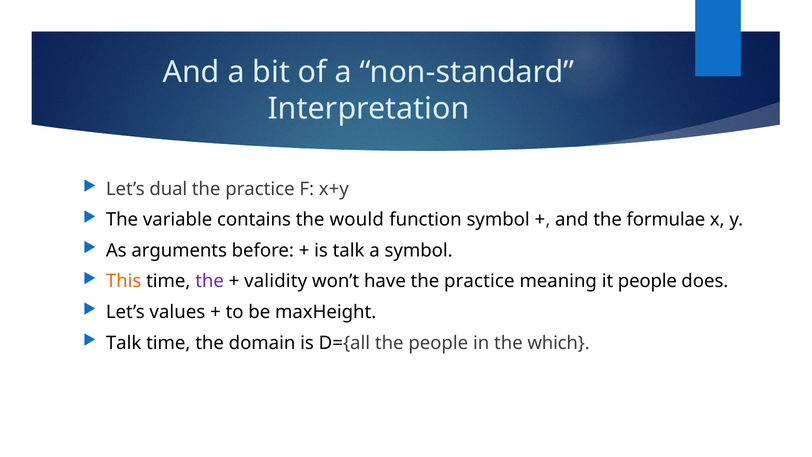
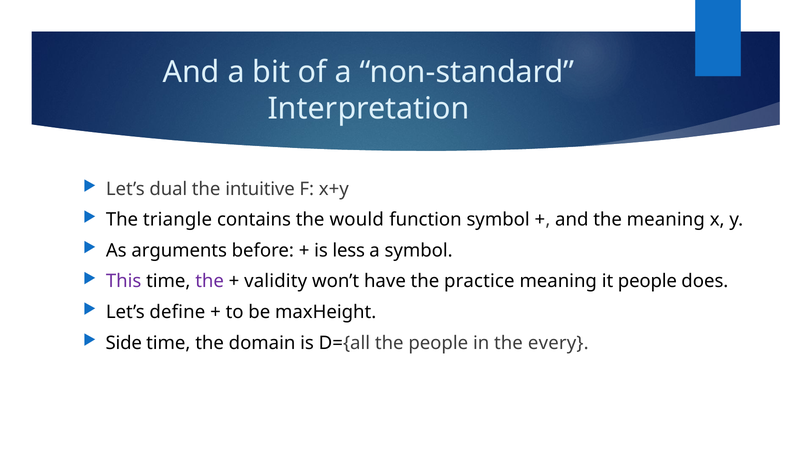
practice: practice -> intuitive (260, 189)
variable: variable -> triangle (177, 220)
the formulae: formulae -> meaning (666, 220)
is talk: talk -> less (349, 250)
This colour: orange -> purple (124, 281)
values: values -> define (177, 312)
Talk: Talk -> Side (124, 343)
which: which -> every (558, 343)
